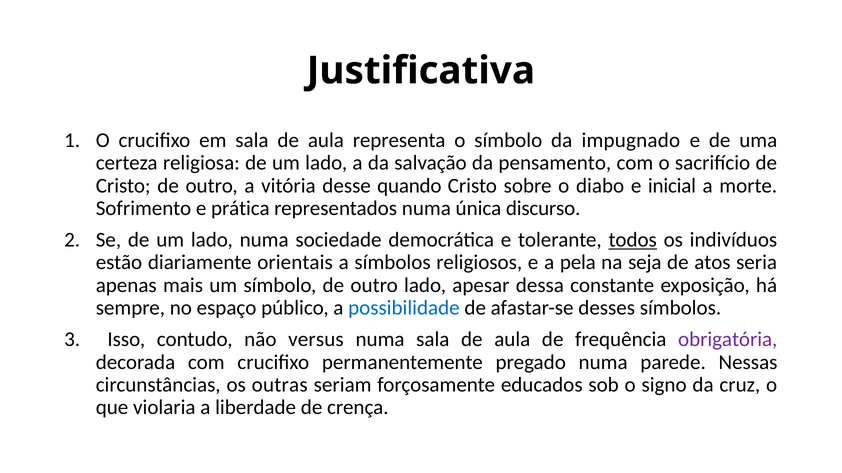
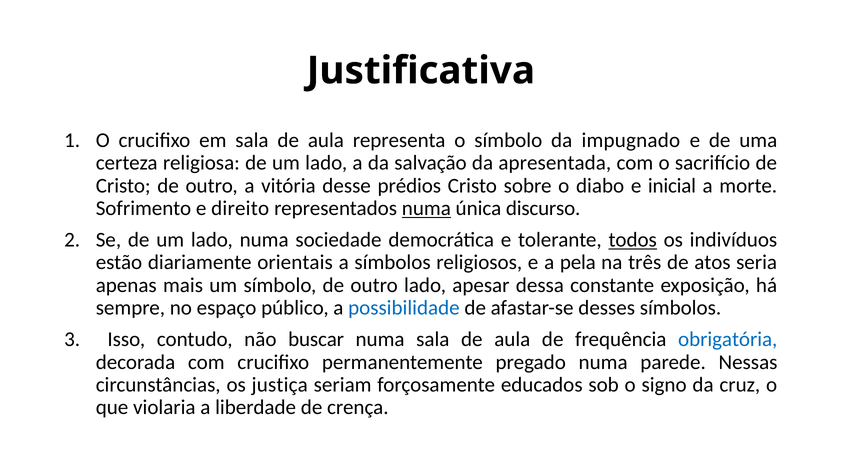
pensamento: pensamento -> apresentada (555, 163)
quando: quando -> prédios (409, 186)
prática: prática -> direito (240, 209)
numa underline: none -> present (426, 209)
seja: seja -> três (645, 263)
versus: versus -> buscar (316, 340)
obrigatória colour: purple -> blue (728, 340)
outras: outras -> justiça (280, 385)
